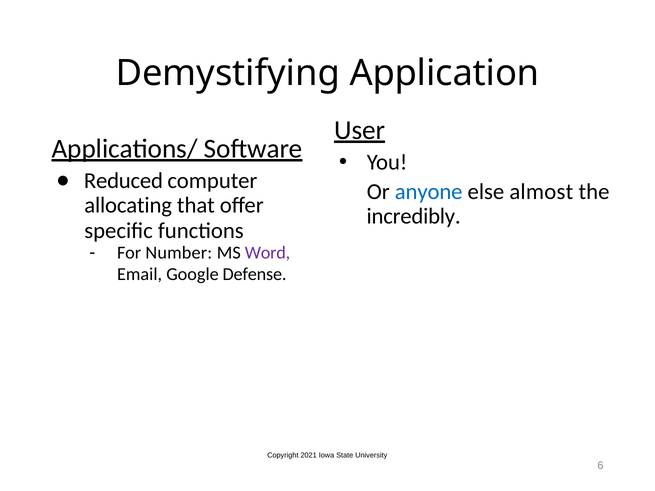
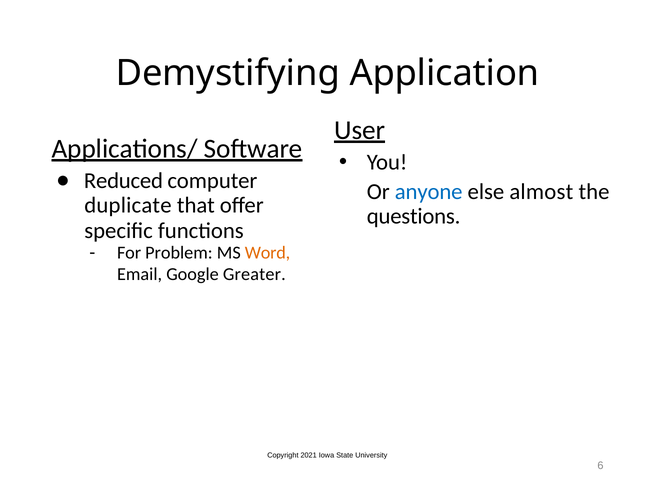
allocating: allocating -> duplicate (128, 205)
incredibly: incredibly -> questions (414, 217)
Number: Number -> Problem (179, 253)
Word colour: purple -> orange (268, 253)
Defense: Defense -> Greater (254, 274)
